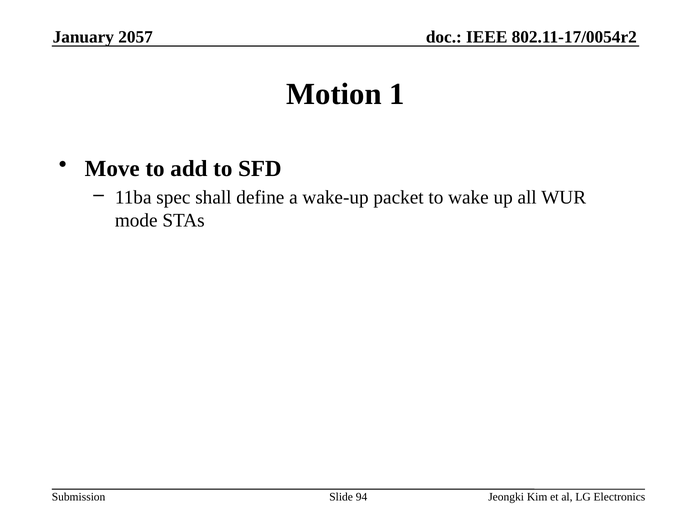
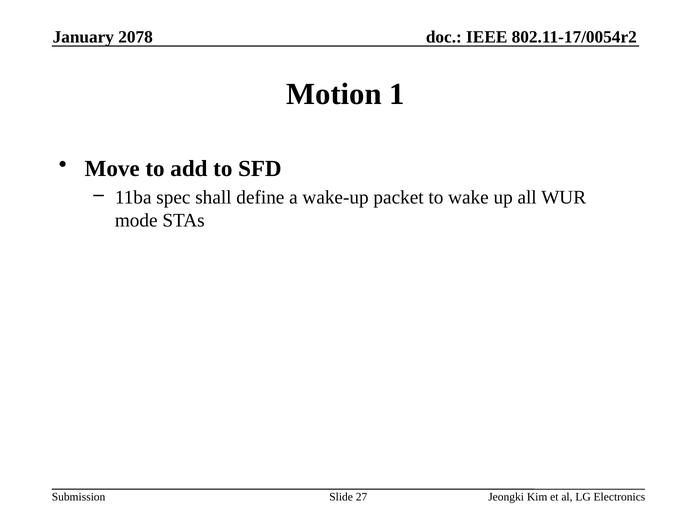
2057: 2057 -> 2078 (136, 37)
94: 94 -> 27 (362, 497)
